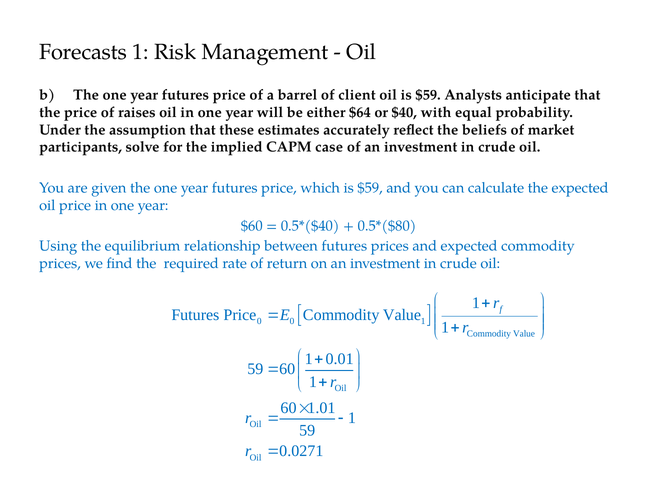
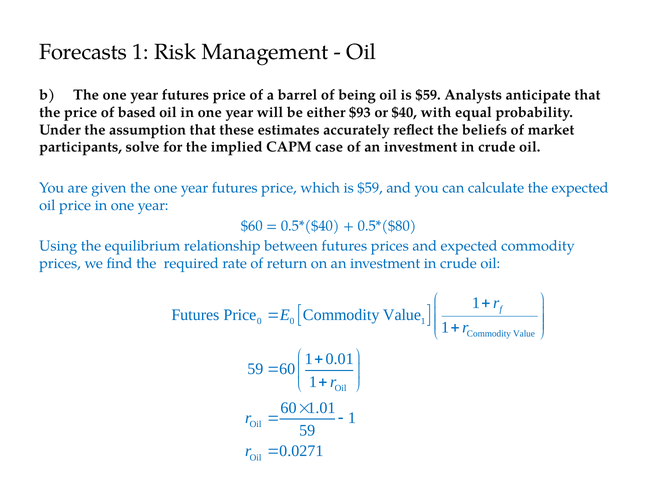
client: client -> being (357, 95)
raises: raises -> based (137, 112)
$64: $64 -> $93 (360, 112)
